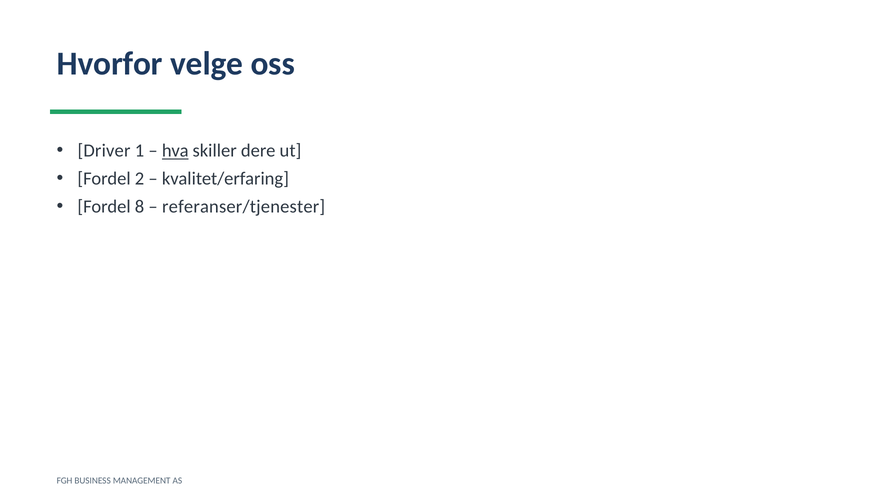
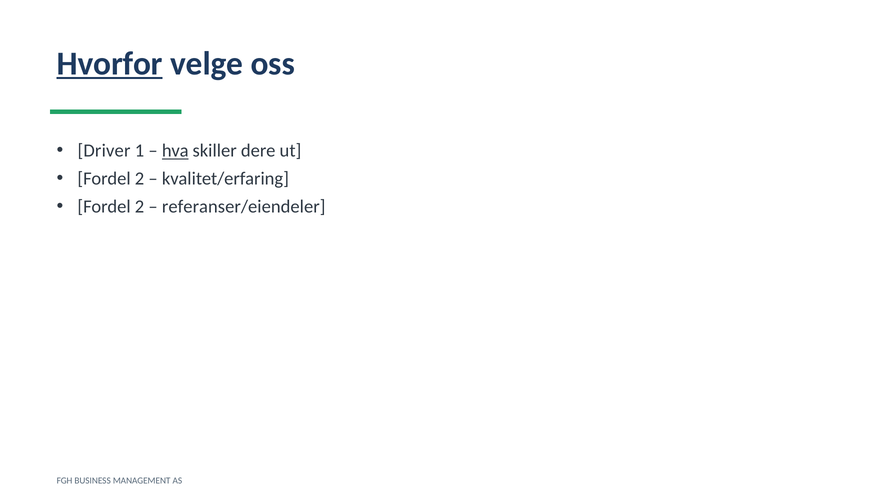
Hvorfor underline: none -> present (110, 64)
8: 8 -> 2 (140, 206)
referanser/tjenester: referanser/tjenester -> referanser/eiendeler (244, 206)
